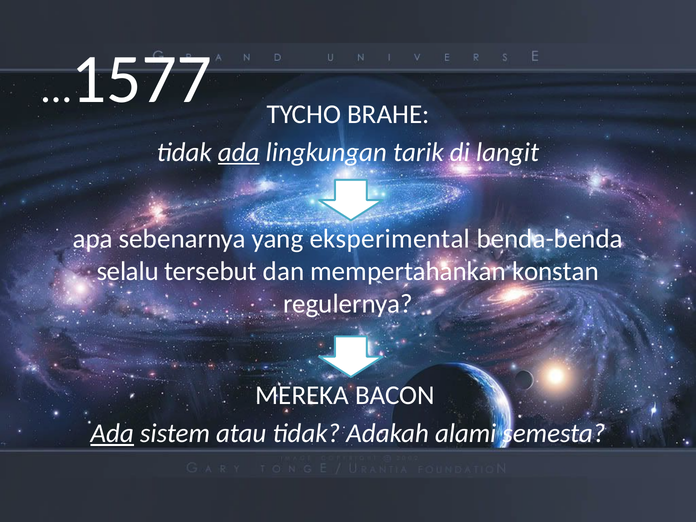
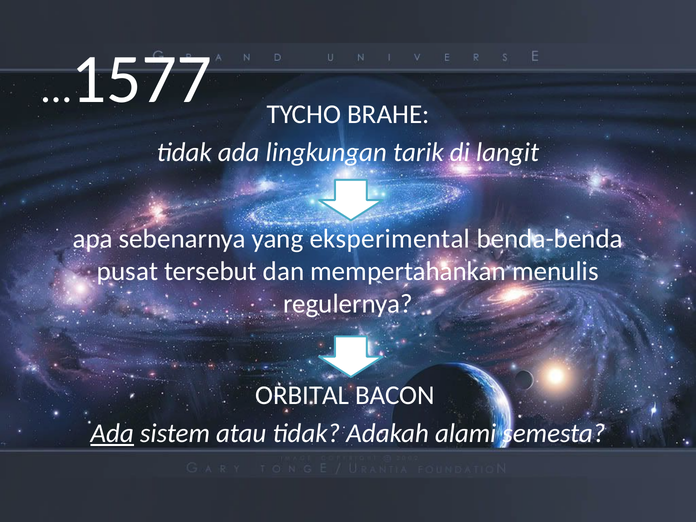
ada underline: present -> none (239, 152)
selalu: selalu -> pusat (128, 271)
konstan: konstan -> menulis (555, 271)
MEREKA: MEREKA -> ORBITAL (302, 396)
